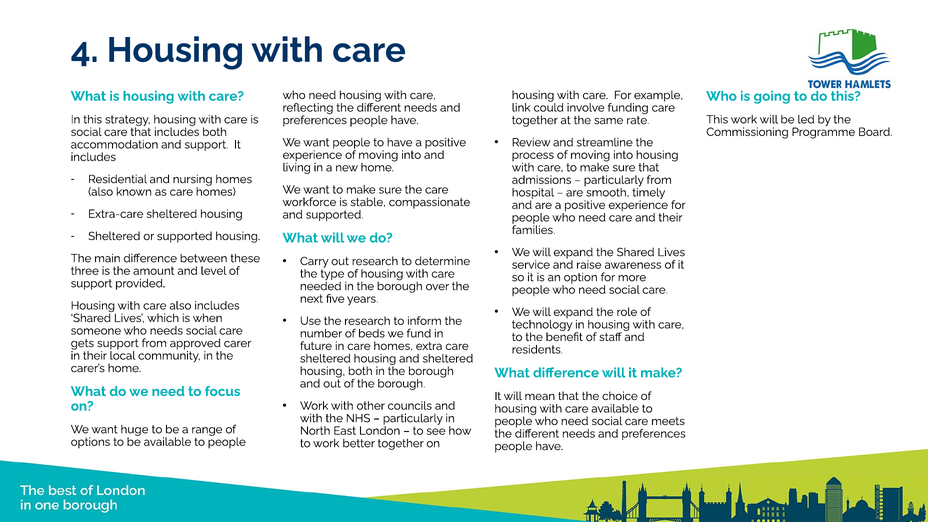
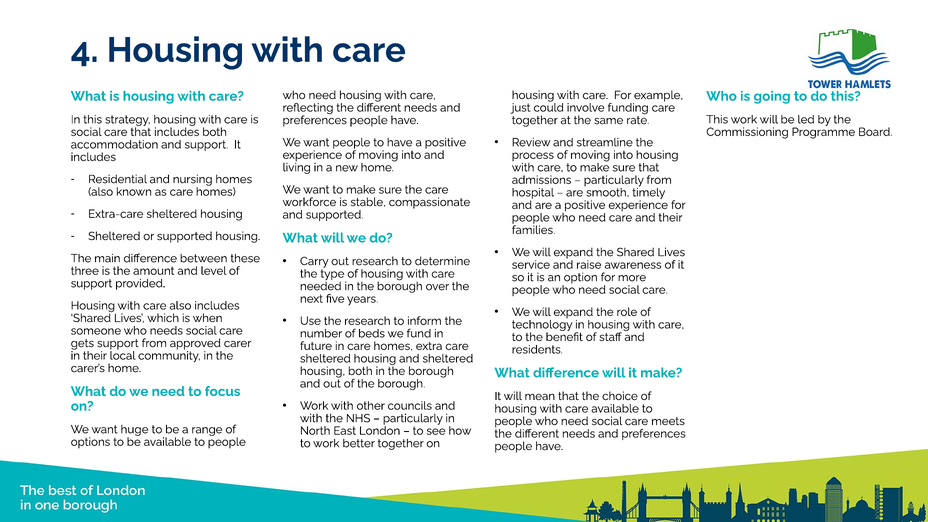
link: link -> just (521, 108)
